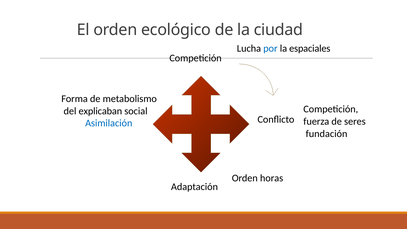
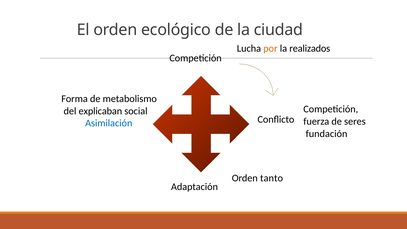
por colour: blue -> orange (270, 48)
espaciales: espaciales -> realizados (310, 48)
horas: horas -> tanto (272, 178)
